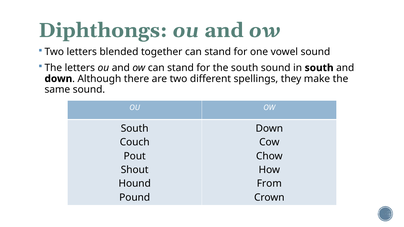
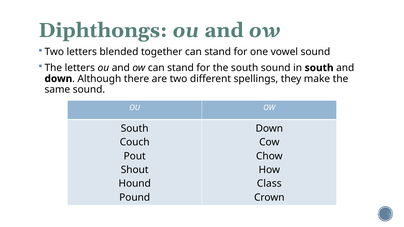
From: From -> Class (269, 184)
